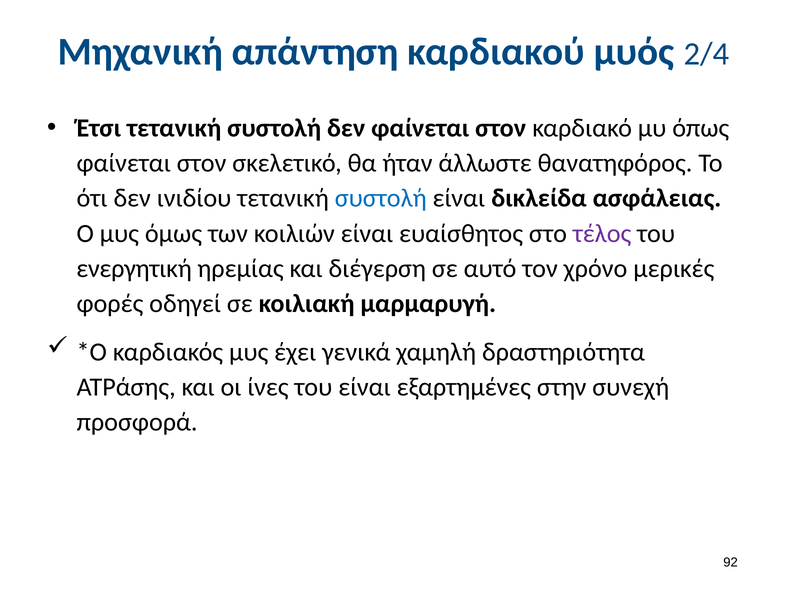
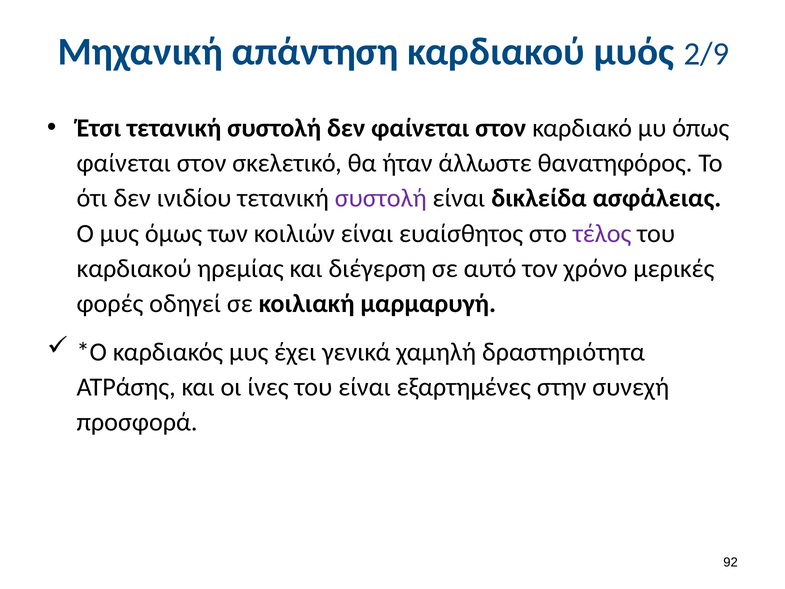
2/4: 2/4 -> 2/9 (706, 54)
συστολή colour: blue -> purple (381, 198)
ενεργητική: ενεργητική -> καρδιακού (134, 268)
